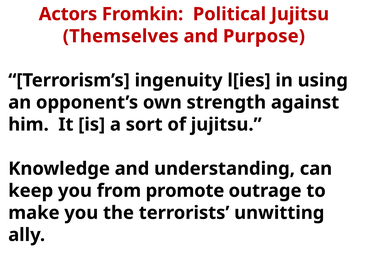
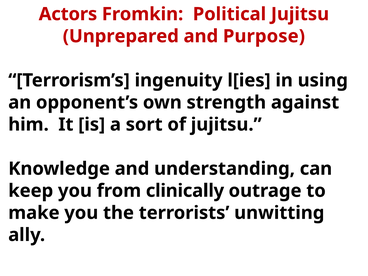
Themselves: Themselves -> Unprepared (121, 36)
promote: promote -> clinically (185, 191)
